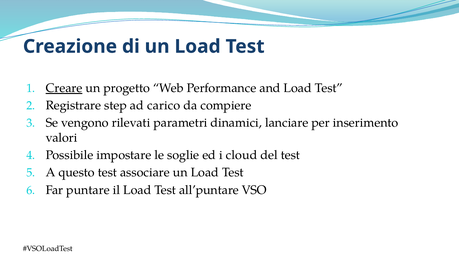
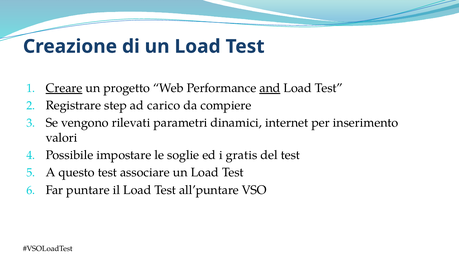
and underline: none -> present (270, 88)
lanciare: lanciare -> internet (287, 123)
cloud: cloud -> gratis (242, 155)
